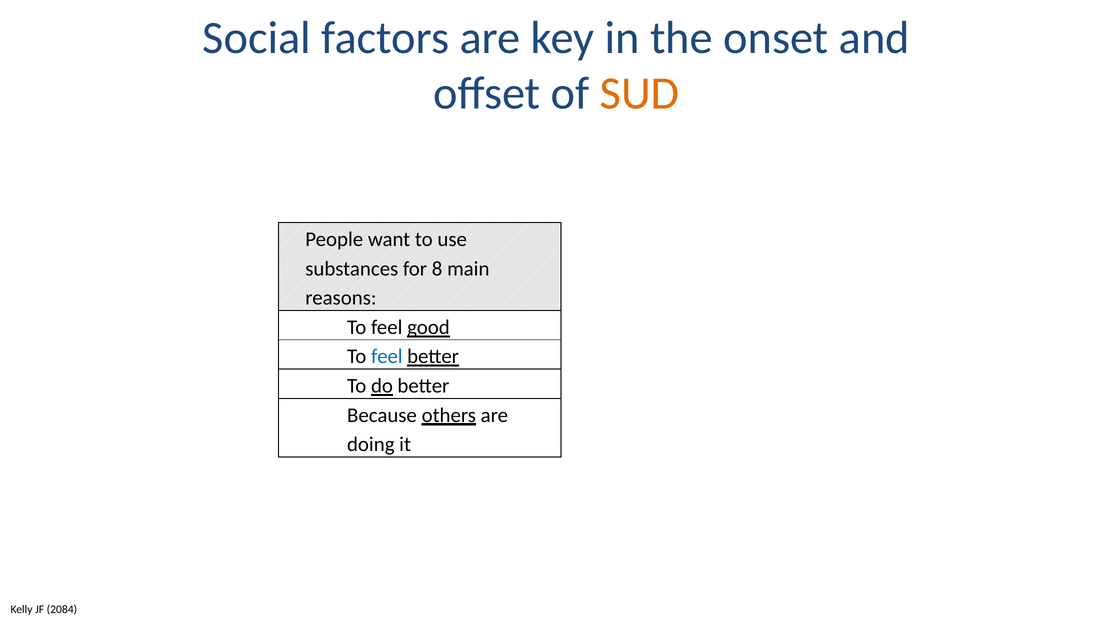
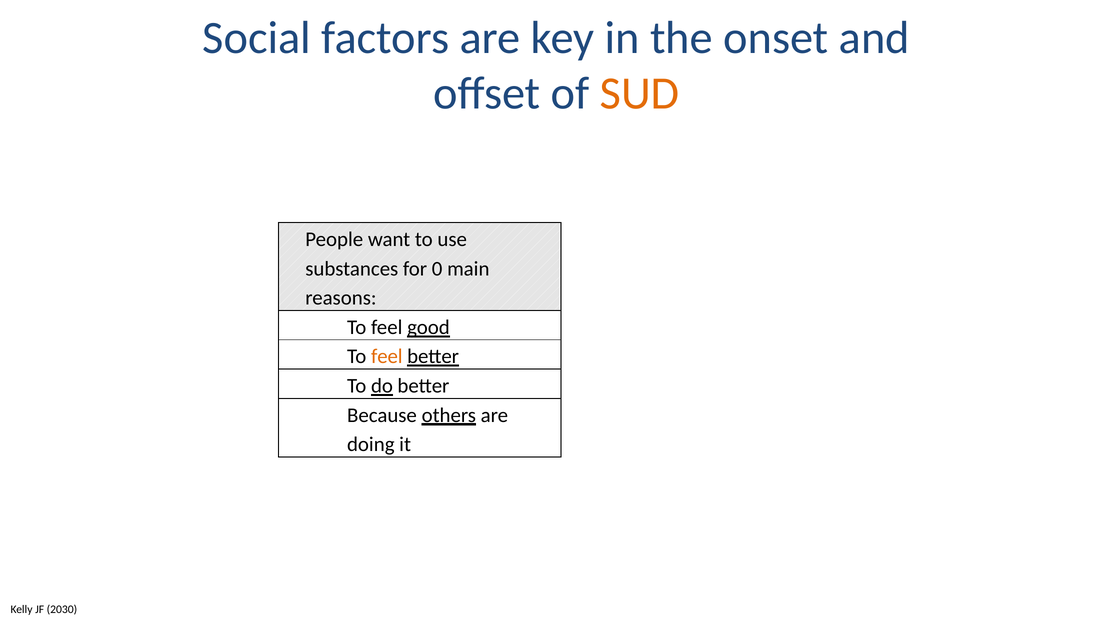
8: 8 -> 0 (437, 269)
feel colour: blue -> orange (387, 357)
2084: 2084 -> 2030 (62, 609)
